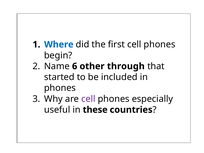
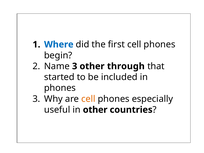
Name 6: 6 -> 3 (75, 66)
cell colour: purple -> orange (88, 99)
in these: these -> other (95, 110)
